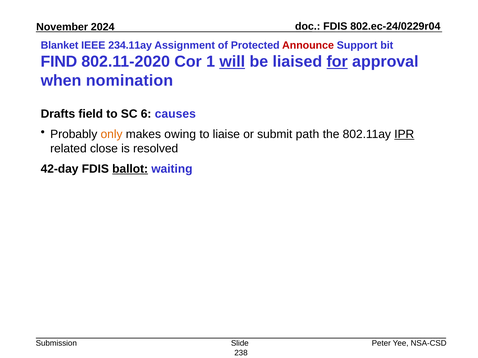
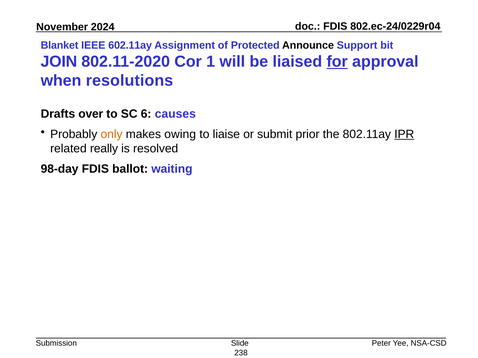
234.11ay: 234.11ay -> 602.11ay (130, 45)
Announce colour: red -> black (308, 45)
FIND: FIND -> JOIN (59, 62)
will underline: present -> none (232, 62)
nomination: nomination -> resolutions (129, 81)
field: field -> over (91, 114)
path: path -> prior (308, 134)
close: close -> really (104, 149)
42-day: 42-day -> 98-day (60, 169)
ballot underline: present -> none (130, 169)
